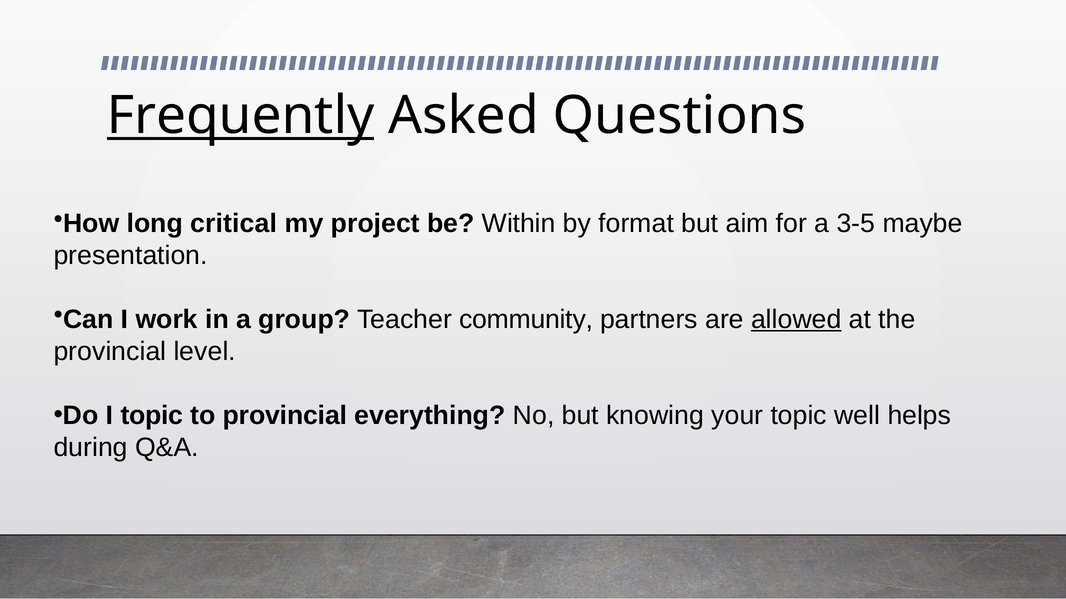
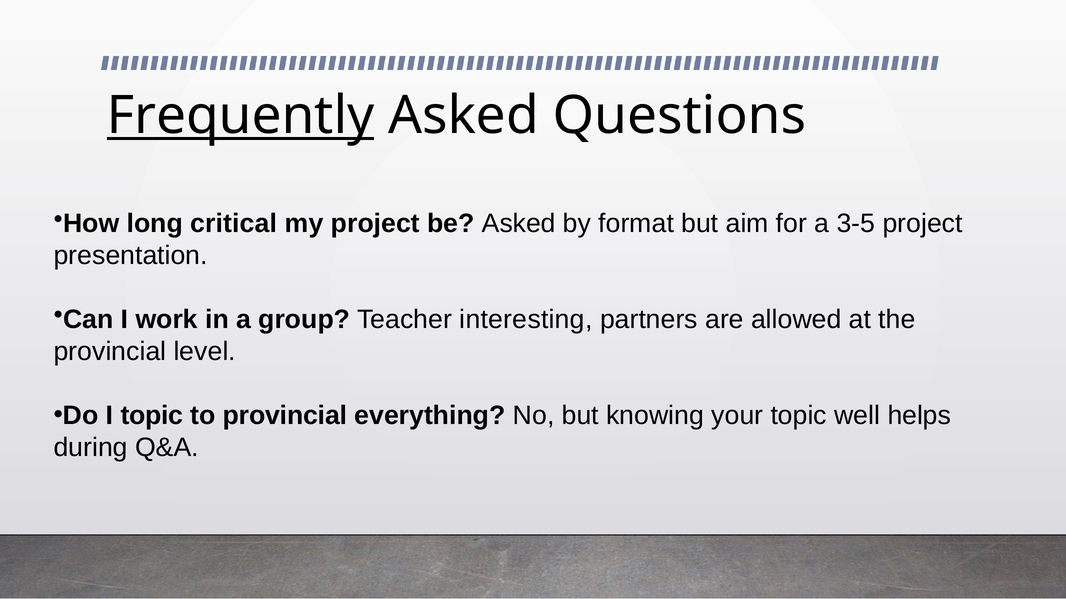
be Within: Within -> Asked (519, 224)
3-5 maybe: maybe -> project (923, 224)
community: community -> interesting (526, 320)
allowed underline: present -> none (796, 320)
